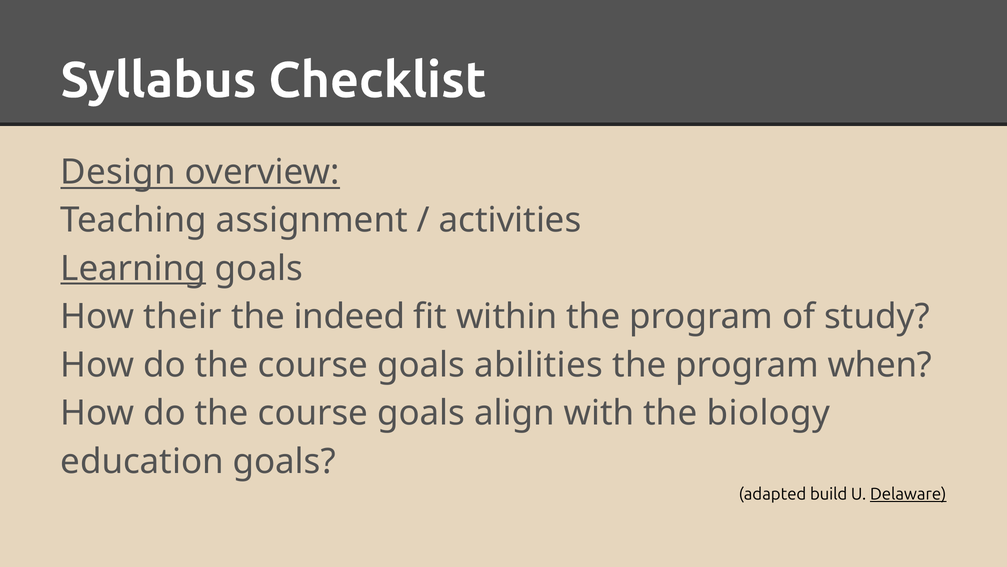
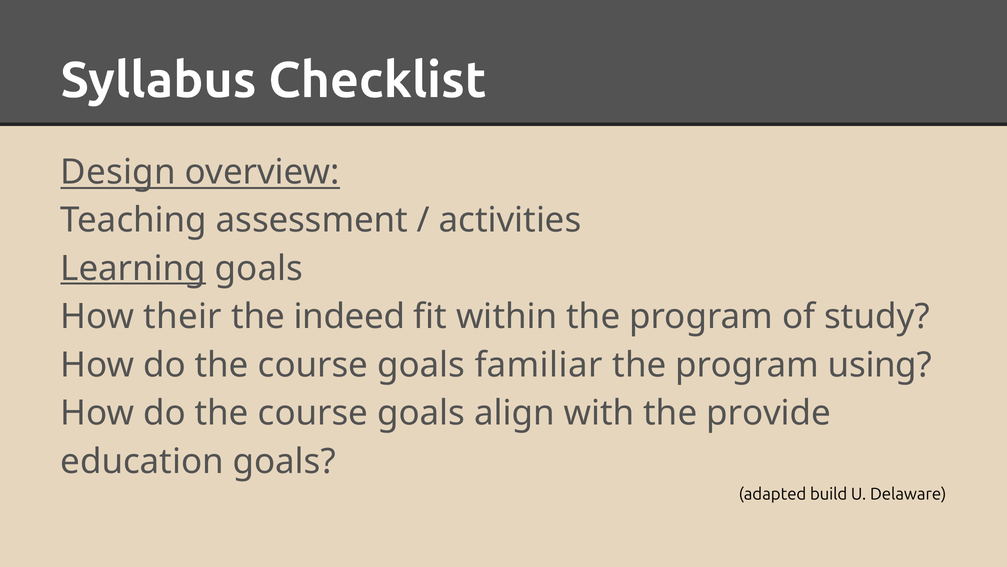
assignment: assignment -> assessment (312, 220)
abilities: abilities -> familiar (539, 365)
when: when -> using (880, 365)
biology: biology -> provide (769, 413)
Delaware underline: present -> none (908, 494)
